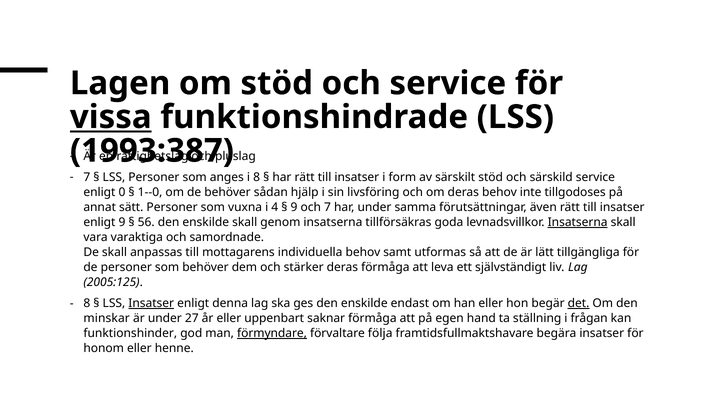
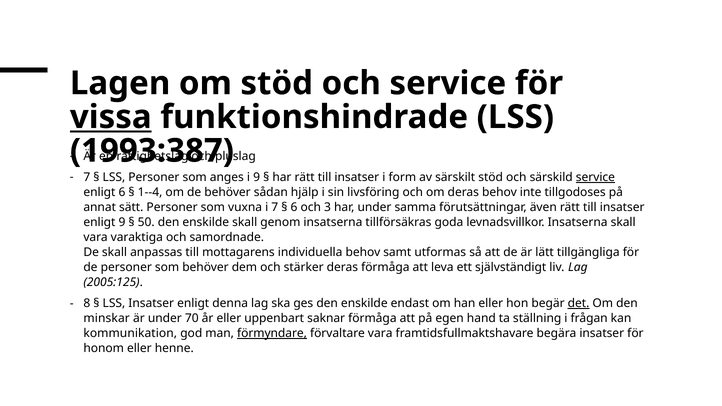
i 8: 8 -> 9 (257, 177)
service underline: none -> present (595, 177)
enligt 0: 0 -> 6 (122, 192)
1--0: 1--0 -> 1--4 (150, 192)
i 4: 4 -> 7 (275, 207)
9: 9 -> 6 (294, 207)
och 7: 7 -> 3 (328, 207)
56: 56 -> 50 (146, 222)
Insatserna underline: present -> none (578, 222)
Insatser underline: present -> none (151, 303)
27: 27 -> 70 (192, 318)
funktionshinder: funktionshinder -> kommunikation (130, 333)
förvaltare följa: följa -> vara (380, 333)
